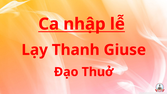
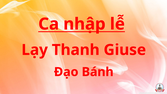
Thuở: Thuở -> Bánh (98, 72)
